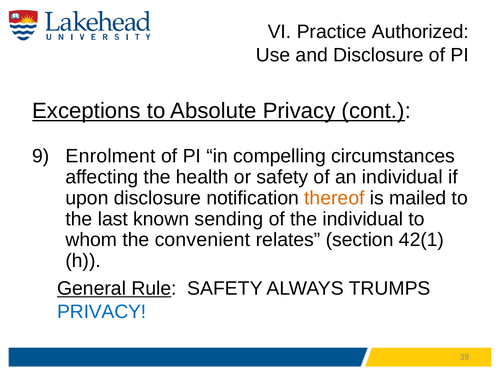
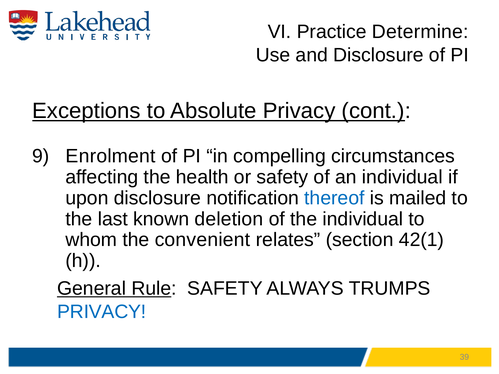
Authorized: Authorized -> Determine (420, 32)
thereof colour: orange -> blue (334, 198)
sending: sending -> deletion (229, 219)
